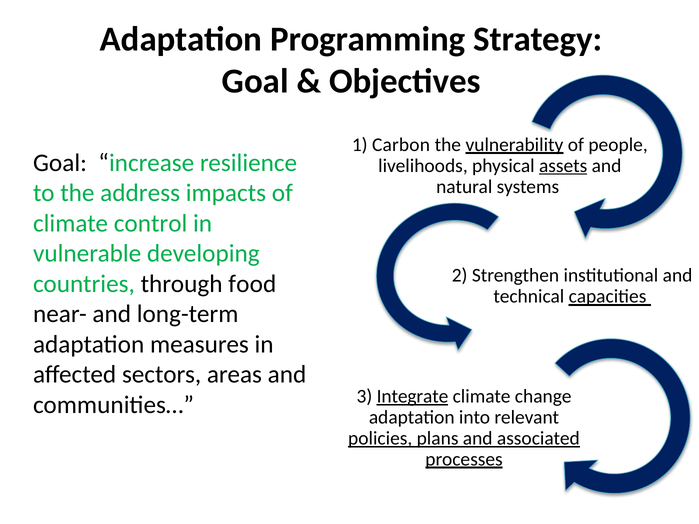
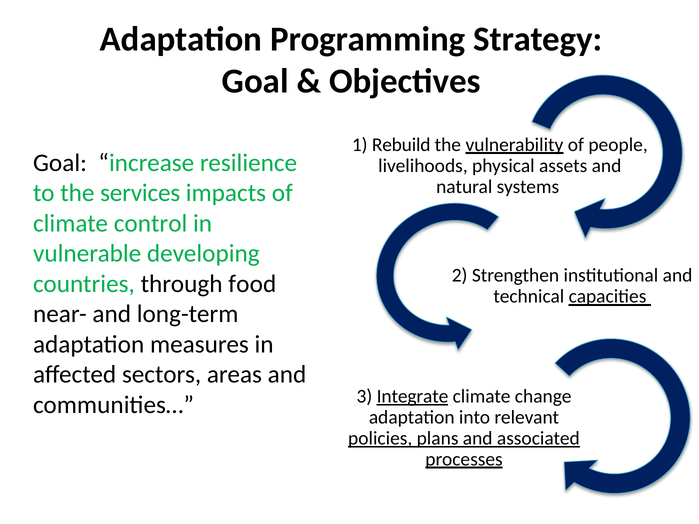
Carbon: Carbon -> Rebuild (401, 145)
assets underline: present -> none (563, 166)
address: address -> services (140, 193)
